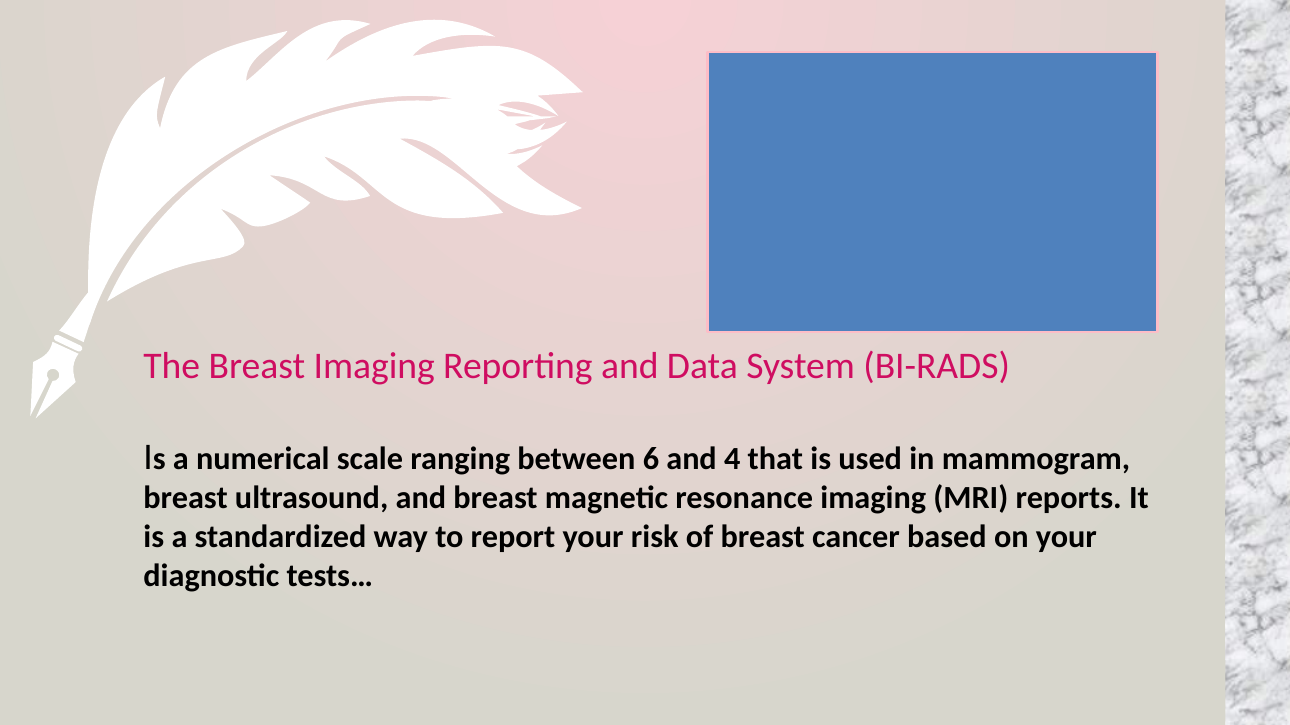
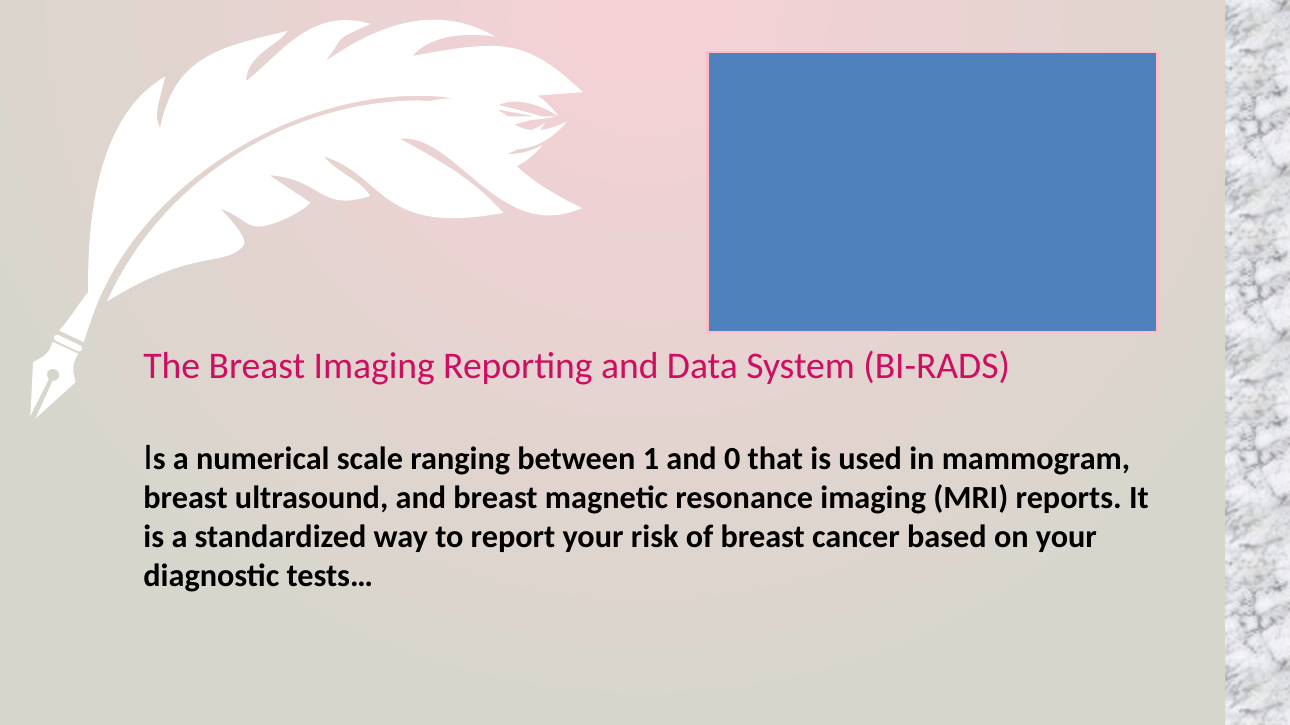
6: 6 -> 1 (651, 459)
4: 4 -> 0 (732, 459)
